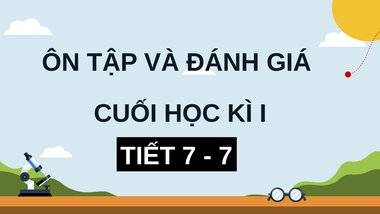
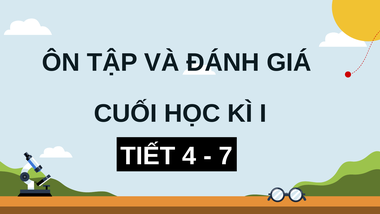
TIẾT 7: 7 -> 4 (189, 156)
